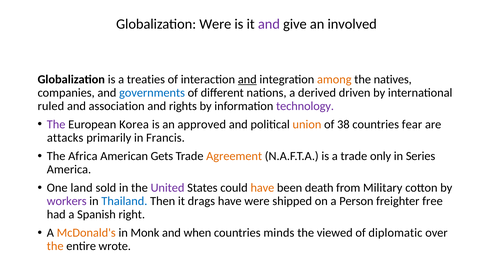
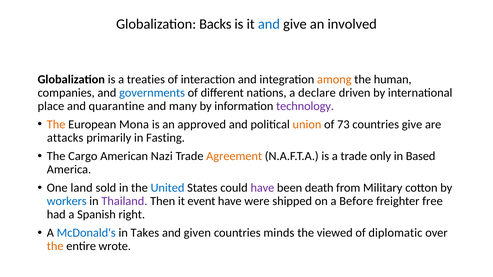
Globalization Were: Were -> Backs (215, 24)
and colour: purple -> blue (269, 24)
and underline: present -> none (247, 80)
natives: natives -> human (393, 80)
derived: derived -> declare (317, 93)
ruled: ruled -> place (51, 106)
association: association -> quarantine (117, 106)
rights: rights -> many (183, 106)
The colour: purple -> orange (56, 125)
Korea: Korea -> Mona (134, 125)
38: 38 -> 73 (343, 125)
countries fear: fear -> give (412, 125)
Francis: Francis -> Fasting (165, 138)
Africa: Africa -> Cargo (83, 156)
Gets: Gets -> Nazi (162, 156)
Series: Series -> Based (421, 156)
United colour: purple -> blue (168, 188)
have colour: orange -> purple (262, 188)
workers colour: purple -> blue (67, 201)
Thailand colour: blue -> purple (124, 201)
drags: drags -> event (201, 201)
Person: Person -> Before (356, 201)
McDonald's colour: orange -> blue (86, 233)
Monk: Monk -> Takes (145, 233)
when: when -> given (197, 233)
